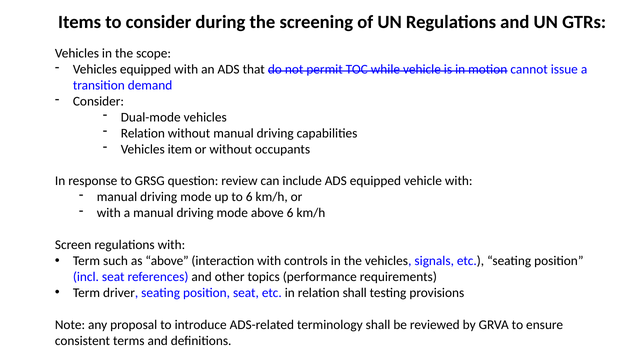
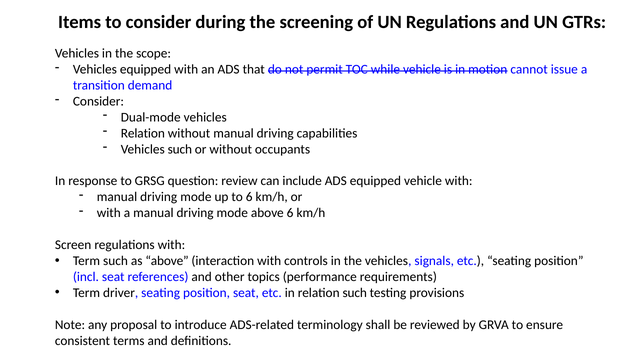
Vehicles item: item -> such (180, 149)
relation shall: shall -> such (355, 293)
